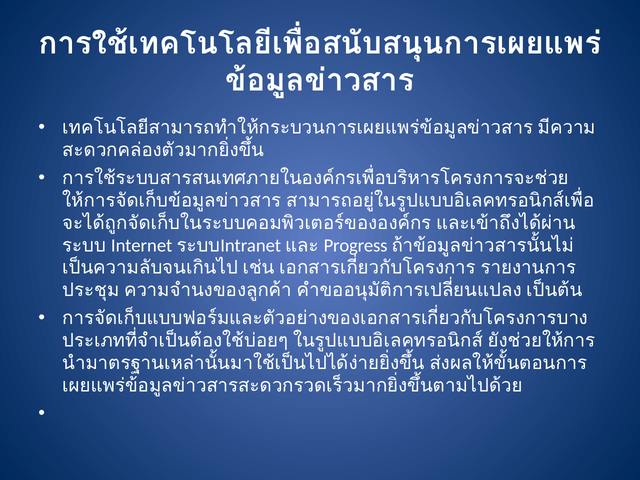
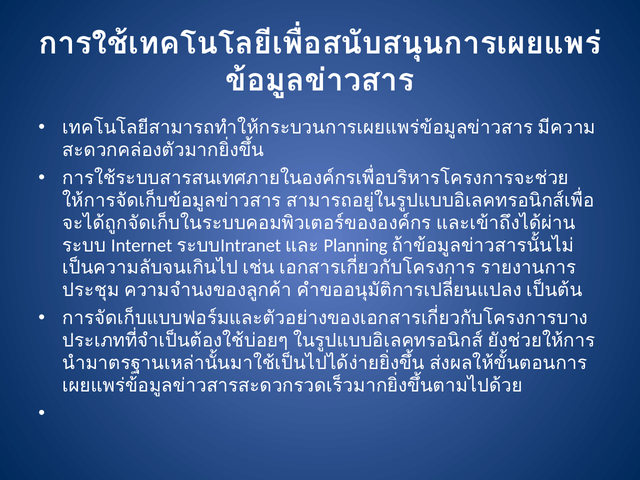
Progress: Progress -> Planning (356, 245)
